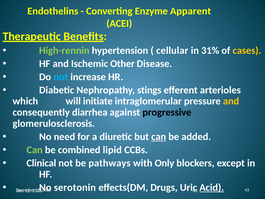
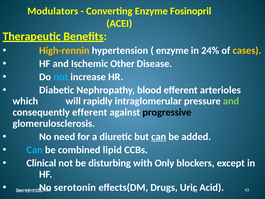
Endothelins: Endothelins -> Modulators (53, 11)
Apparent: Apparent -> Fosinopril (191, 11)
High-rennin colour: light green -> yellow (64, 50)
cellular: cellular -> enzyme (172, 50)
31%: 31% -> 24% (210, 50)
stings: stings -> blood (149, 90)
initiate: initiate -> rapidly (98, 101)
and colour: yellow -> light green (231, 101)
consequently diarrhea: diarrhea -> efferent (90, 112)
Can colour: light green -> light blue (35, 150)
pathways: pathways -> disturbing (110, 163)
Acid underline: present -> none (212, 187)
